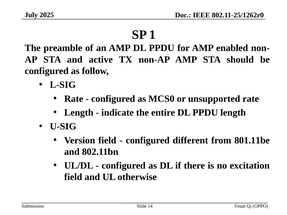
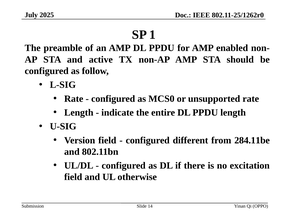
801.11be: 801.11be -> 284.11be (252, 140)
